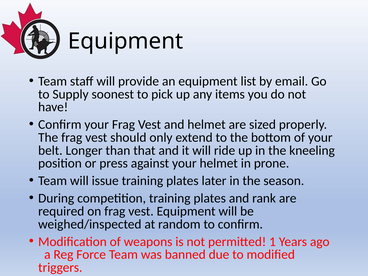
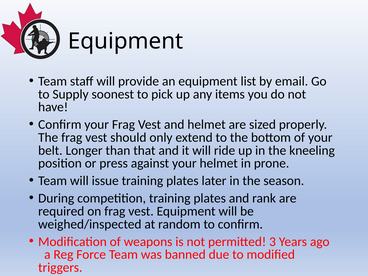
1: 1 -> 3 (273, 242)
